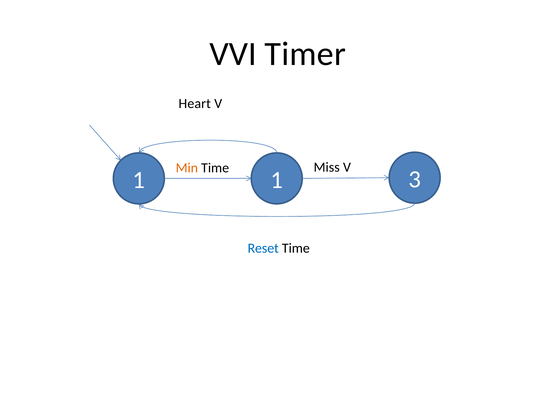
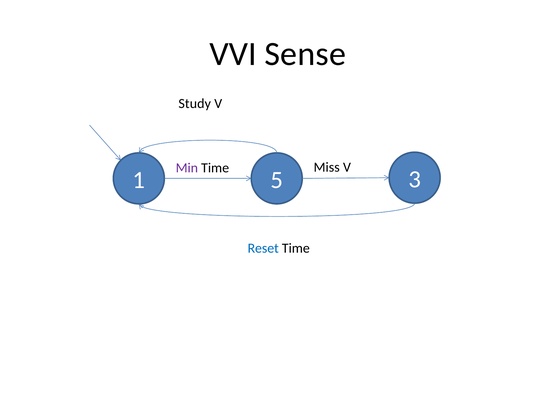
Timer: Timer -> Sense (305, 54)
Heart: Heart -> Study (195, 103)
Min colour: orange -> purple (187, 168)
1 1: 1 -> 5 (277, 180)
